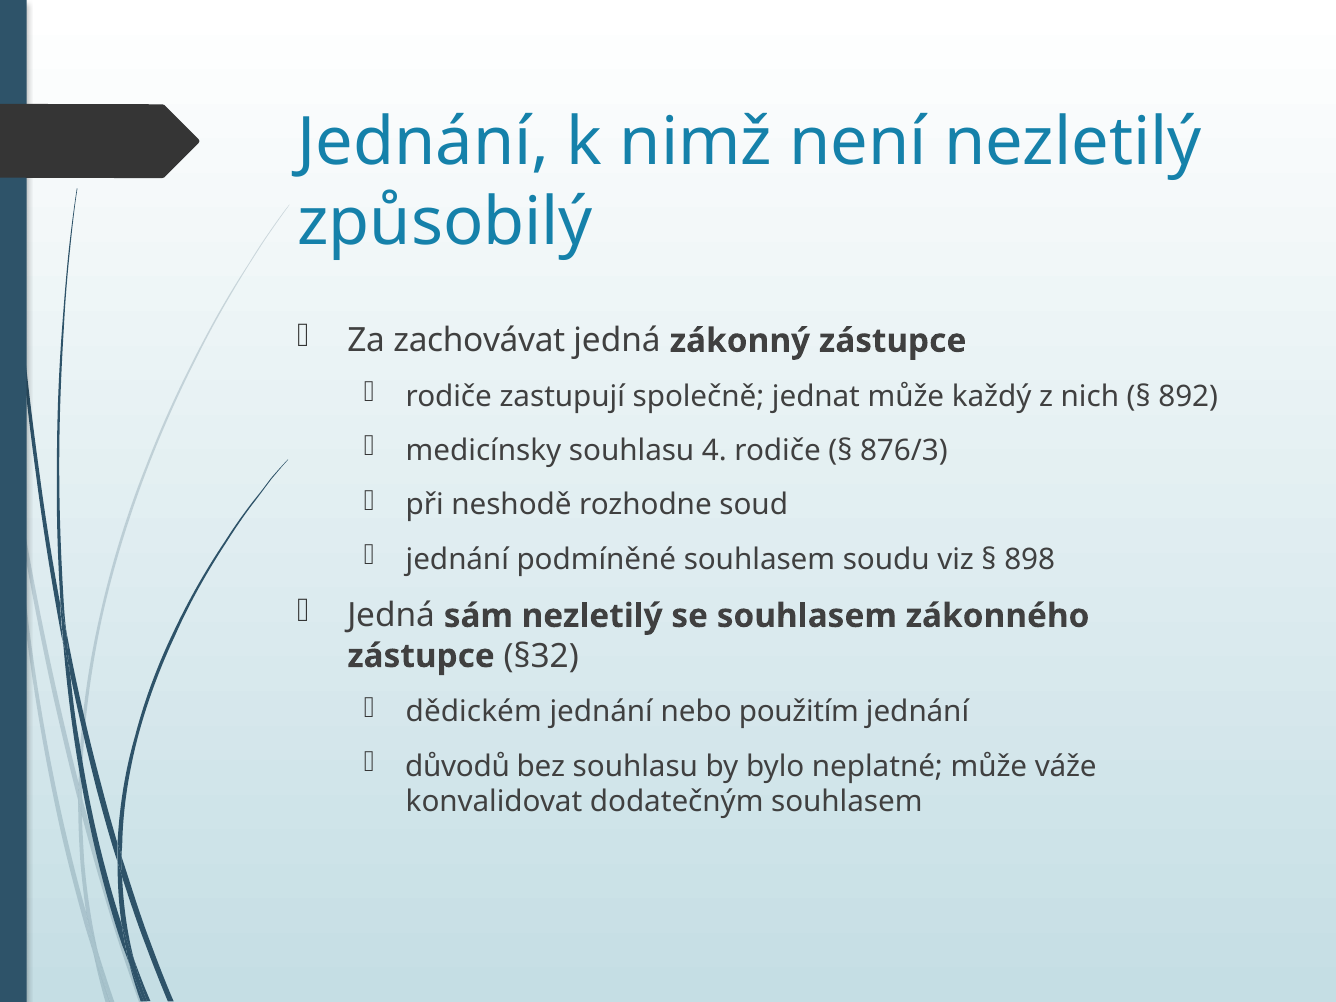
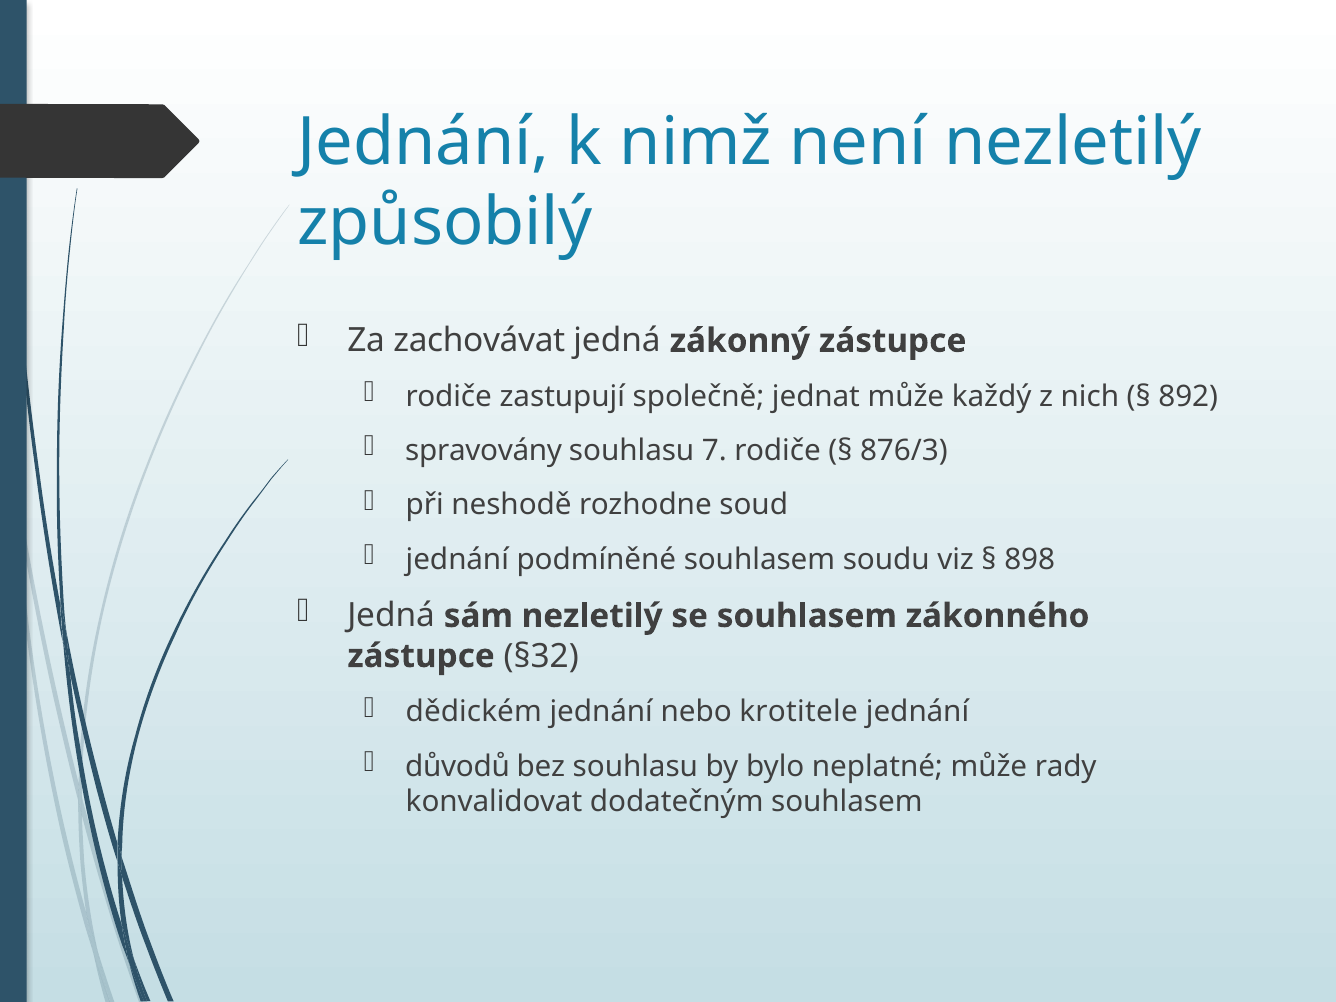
medicínsky: medicínsky -> spravovány (484, 451)
4: 4 -> 7 (714, 451)
použitím: použitím -> krotitele (799, 712)
váže: váže -> rady (1066, 766)
